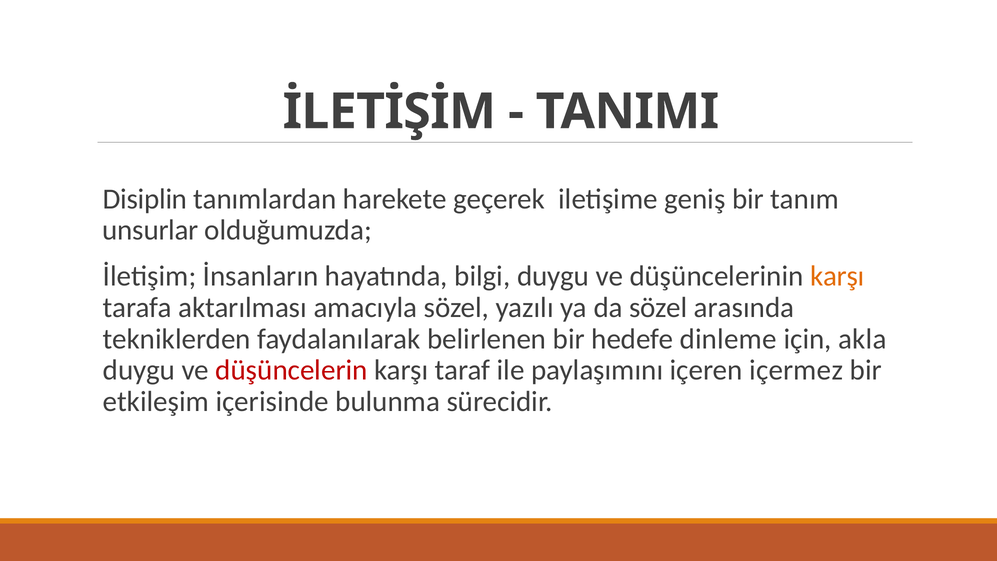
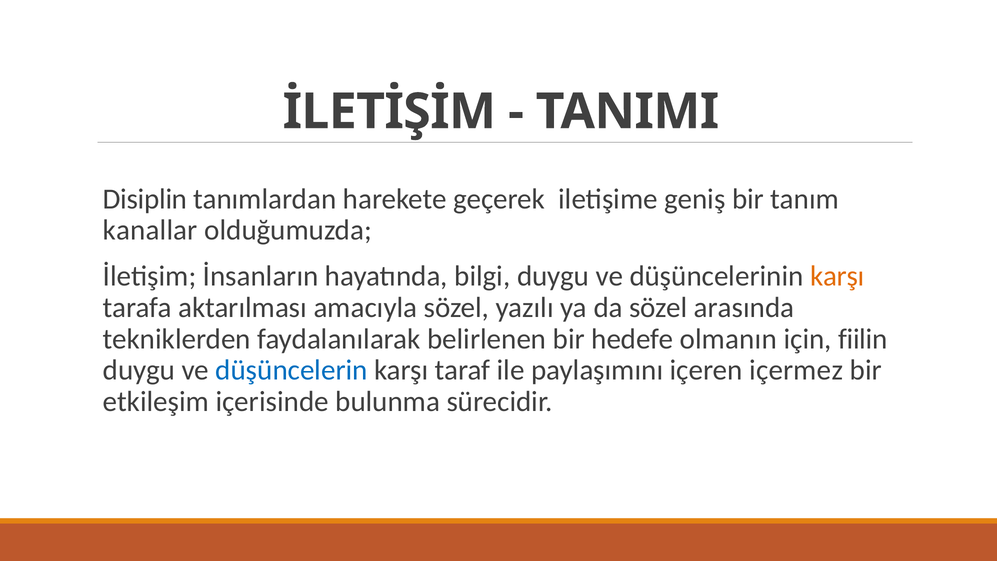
unsurlar: unsurlar -> kanallar (150, 230)
dinleme: dinleme -> olmanın (728, 339)
akla: akla -> fiilin (863, 339)
düşüncelerin colour: red -> blue (291, 370)
